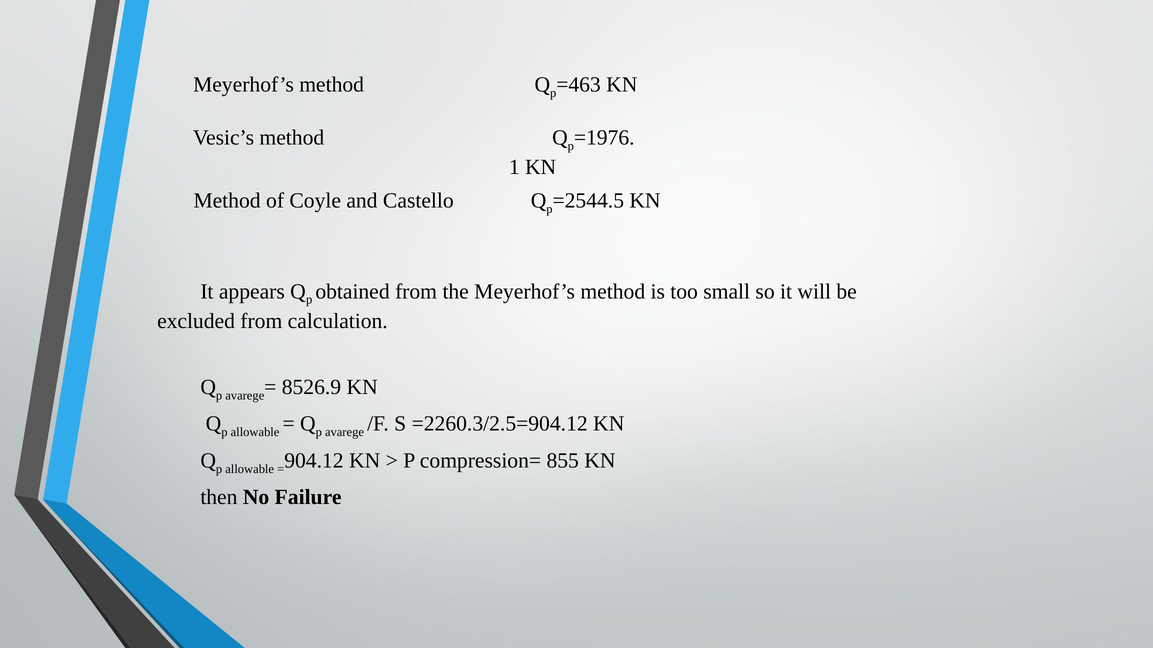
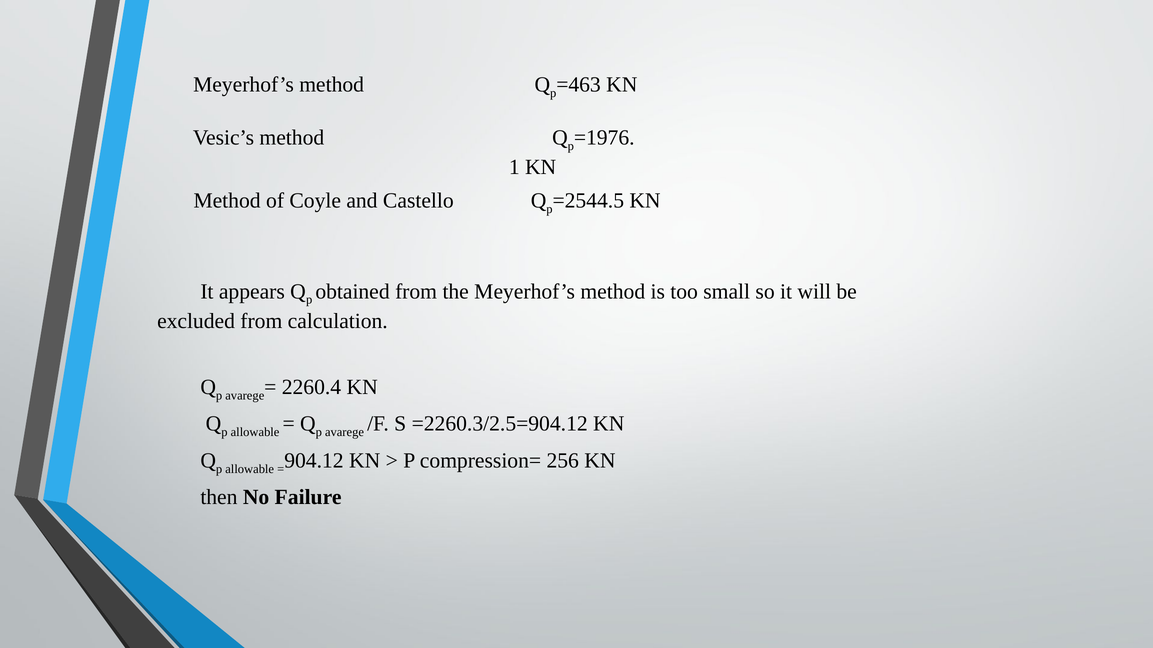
8526.9: 8526.9 -> 2260.4 (311, 387)
855: 855 -> 256 (563, 461)
